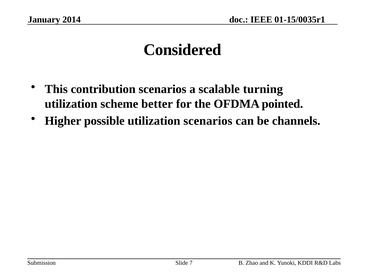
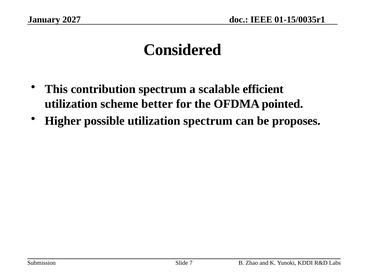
2014: 2014 -> 2027 (72, 19)
contribution scenarios: scenarios -> spectrum (163, 89)
turning: turning -> efficient (263, 89)
utilization scenarios: scenarios -> spectrum (208, 121)
channels: channels -> proposes (296, 121)
